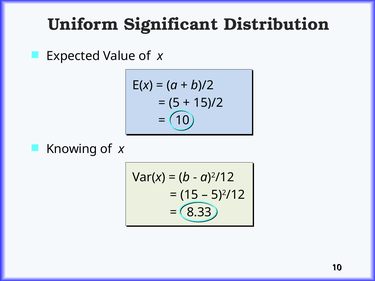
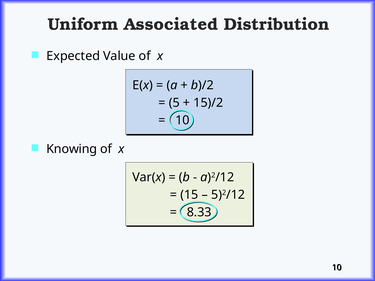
Significant: Significant -> Associated (171, 24)
